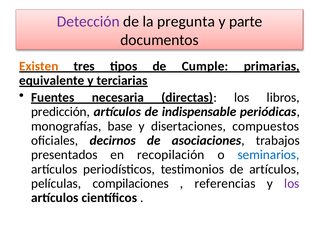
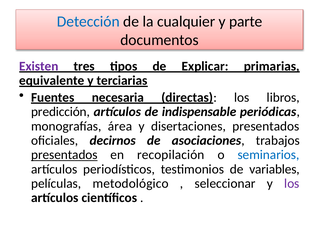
Detección colour: purple -> blue (88, 22)
pregunta: pregunta -> cualquier (186, 22)
Existen colour: orange -> purple (39, 66)
Cumple: Cumple -> Explicar (205, 66)
base: base -> área (120, 126)
disertaciones compuestos: compuestos -> presentados (266, 126)
presentados underline: none -> present (64, 155)
de artículos: artículos -> variables (274, 169)
compilaciones: compilaciones -> metodológico (131, 184)
referencias: referencias -> seleccionar (225, 184)
